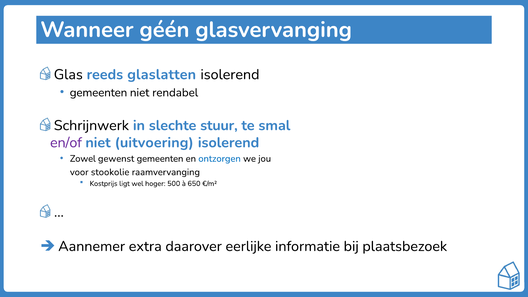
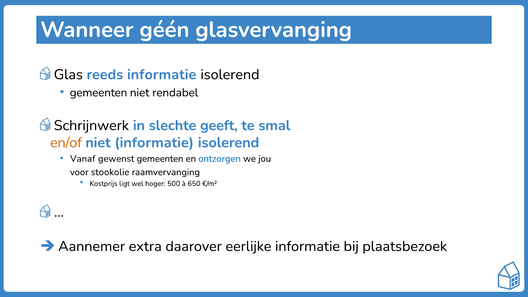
reeds glaslatten: glaslatten -> informatie (162, 74)
stuur: stuur -> geeft (219, 125)
en/of colour: purple -> orange (66, 143)
niet uitvoering: uitvoering -> informatie (154, 143)
Zowel: Zowel -> Vanaf (83, 159)
